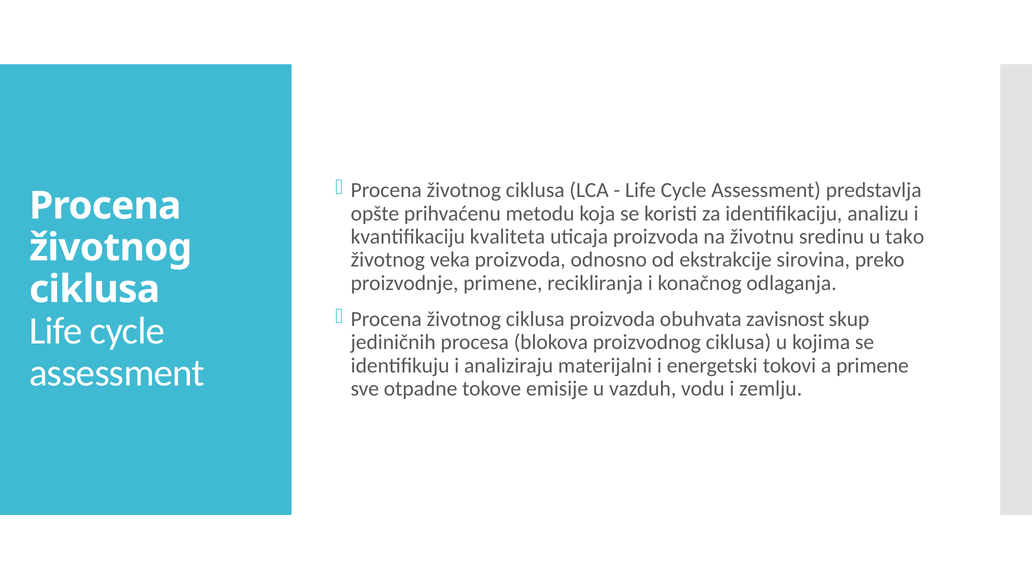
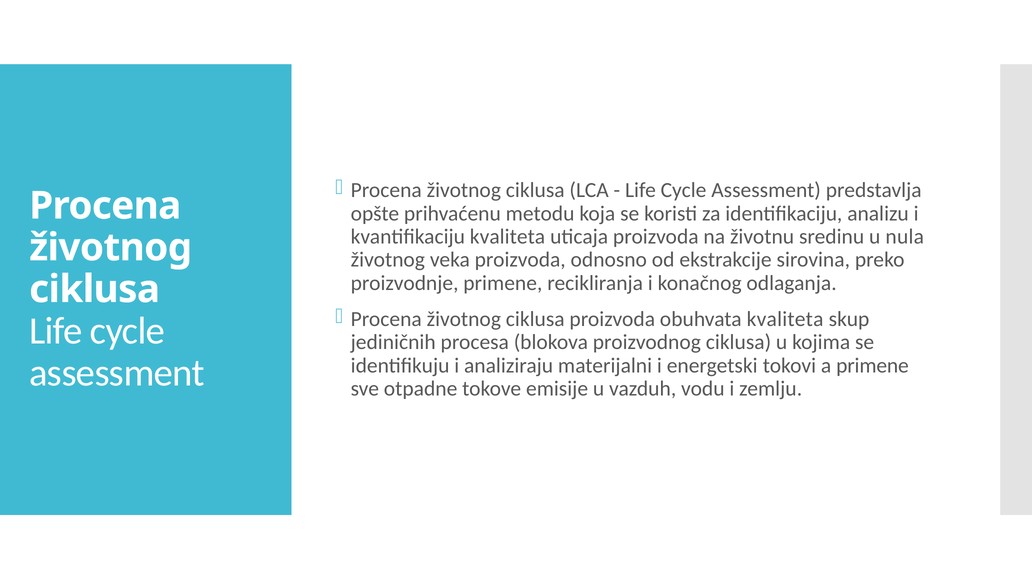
tako: tako -> nula (905, 237)
obuhvata zavisnost: zavisnost -> kvaliteta (785, 319)
